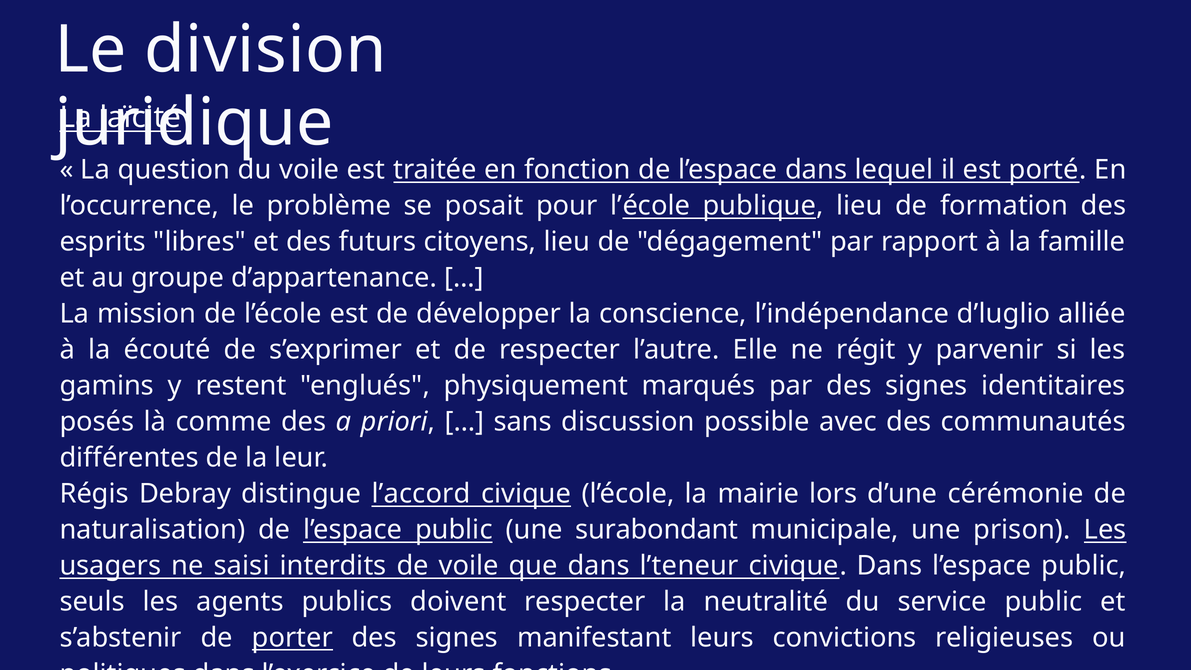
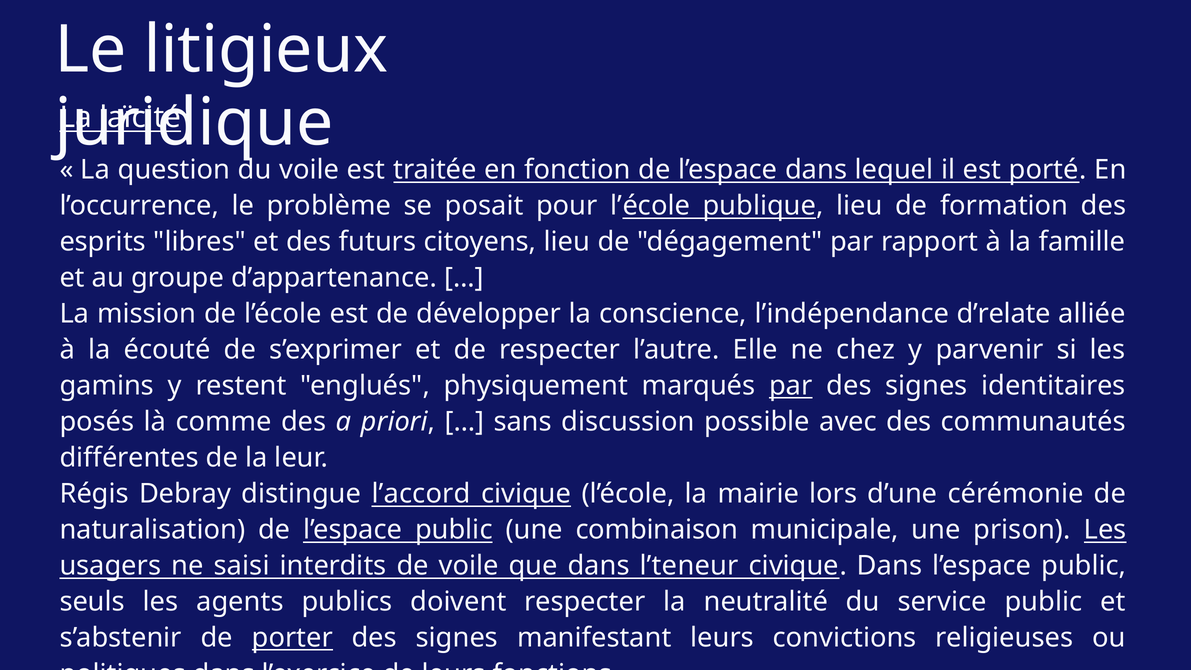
division: division -> litigieux (266, 50)
d’luglio: d’luglio -> d’relate (1004, 314)
régit: régit -> chez (866, 350)
par underline: none -> present (791, 386)
surabondant: surabondant -> combinaison (657, 530)
